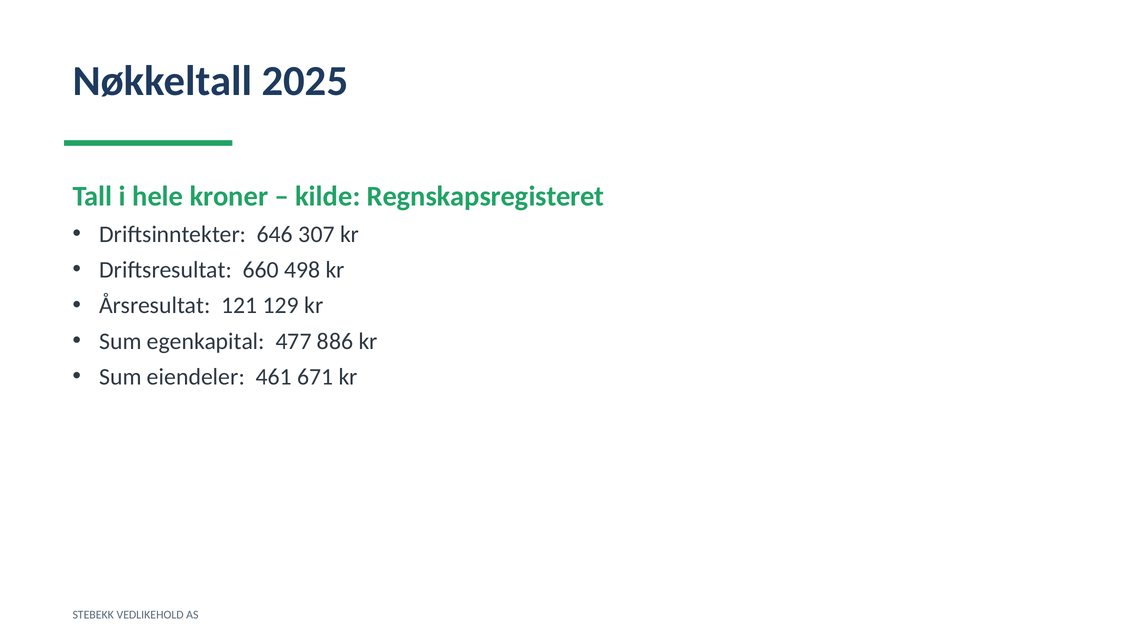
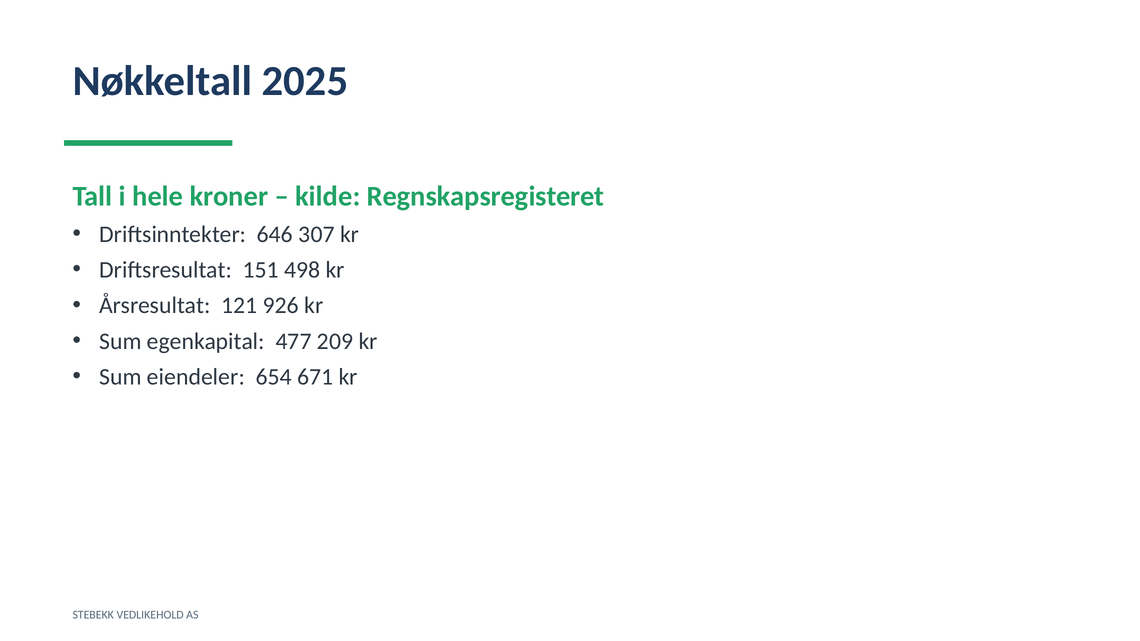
660: 660 -> 151 (261, 270)
129: 129 -> 926 (281, 306)
886: 886 -> 209 (335, 341)
461: 461 -> 654 (274, 377)
